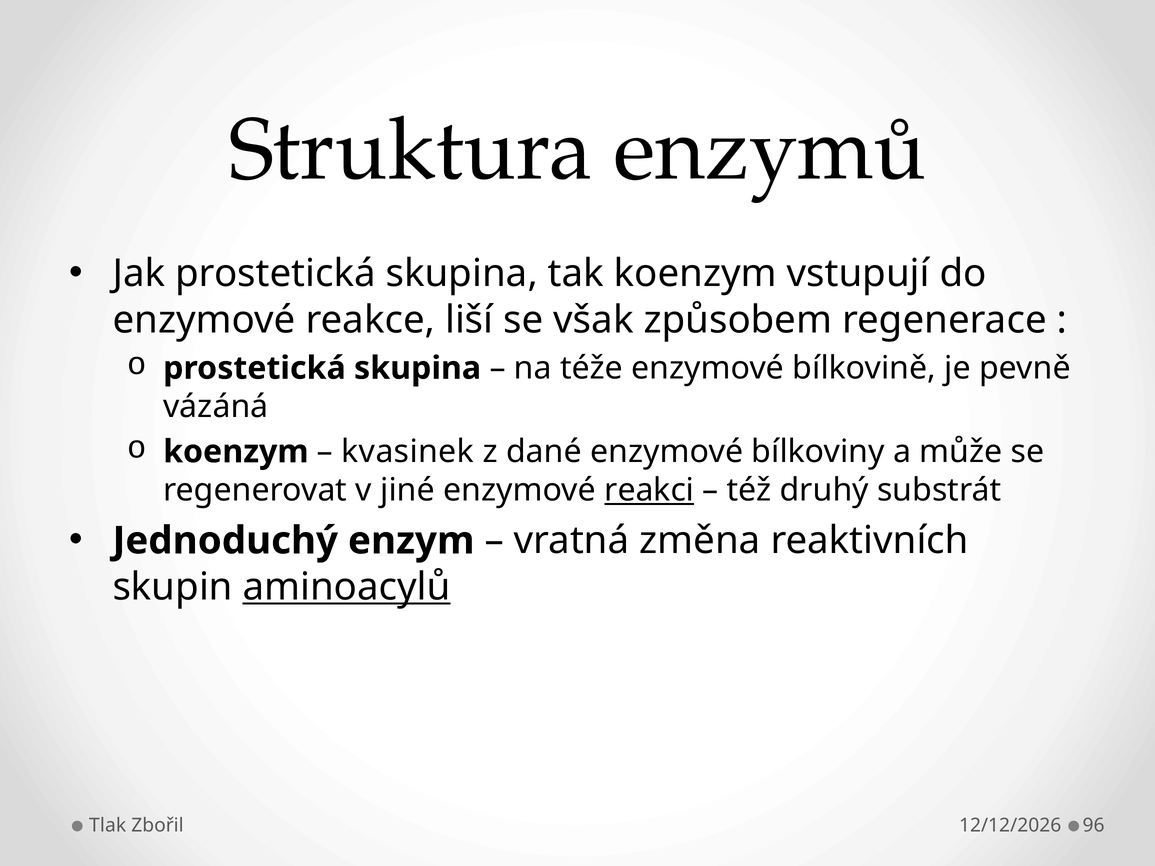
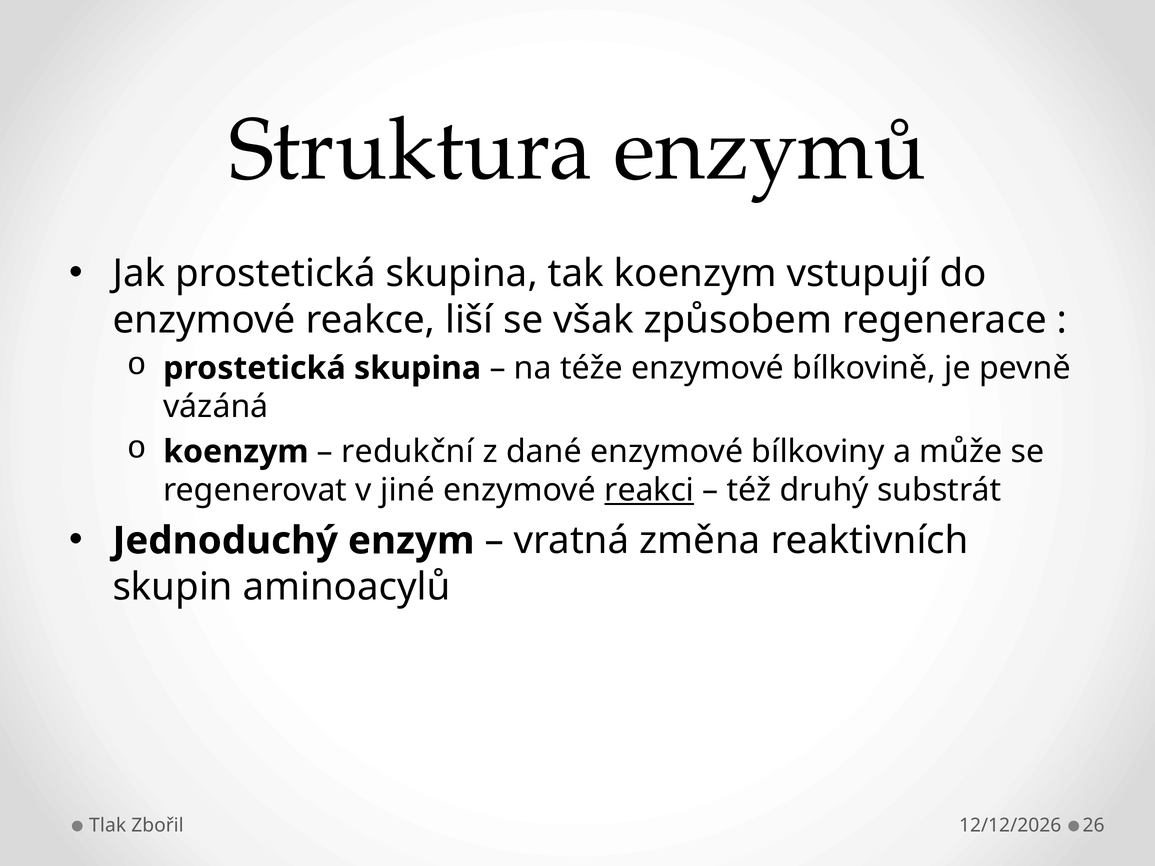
kvasinek: kvasinek -> redukční (408, 452)
aminoacylů underline: present -> none (347, 587)
96: 96 -> 26 (1094, 826)
